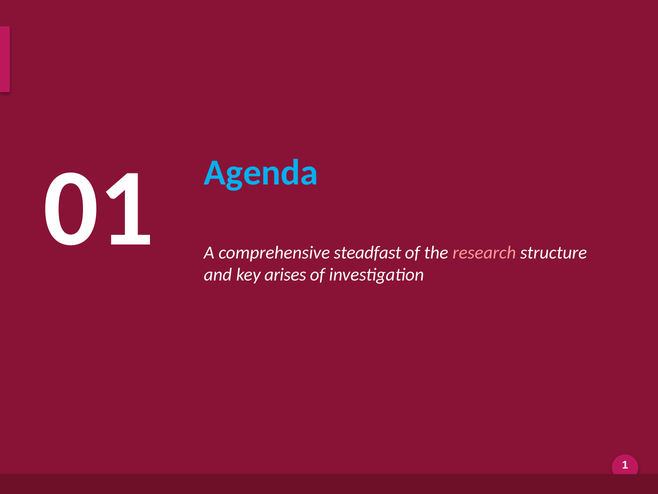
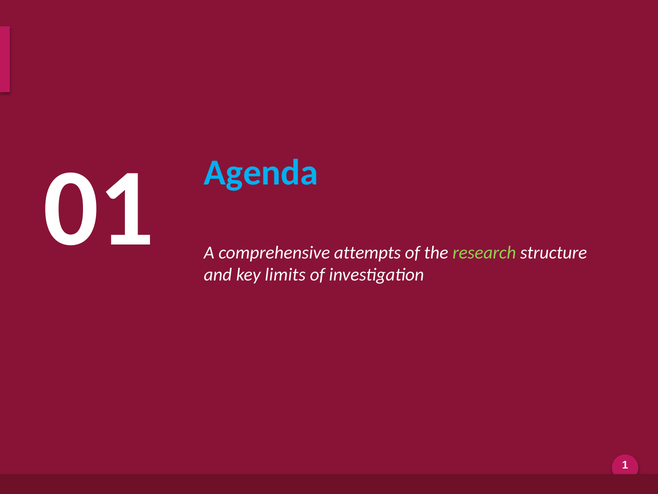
steadfast: steadfast -> attempts (368, 252)
research colour: pink -> light green (484, 252)
arises: arises -> limits (285, 274)
